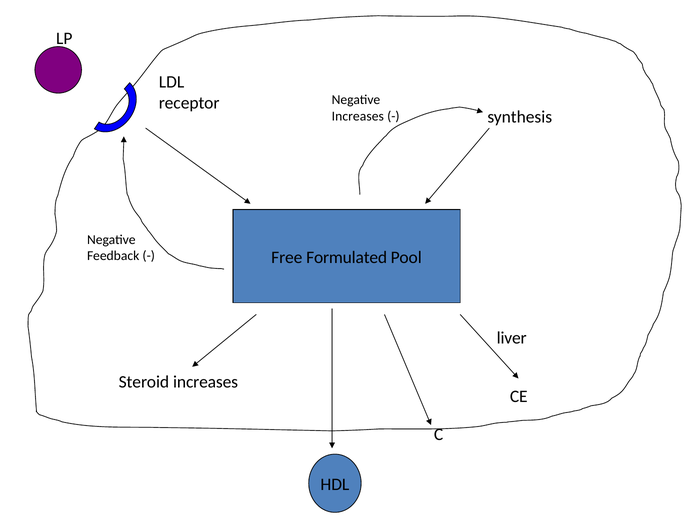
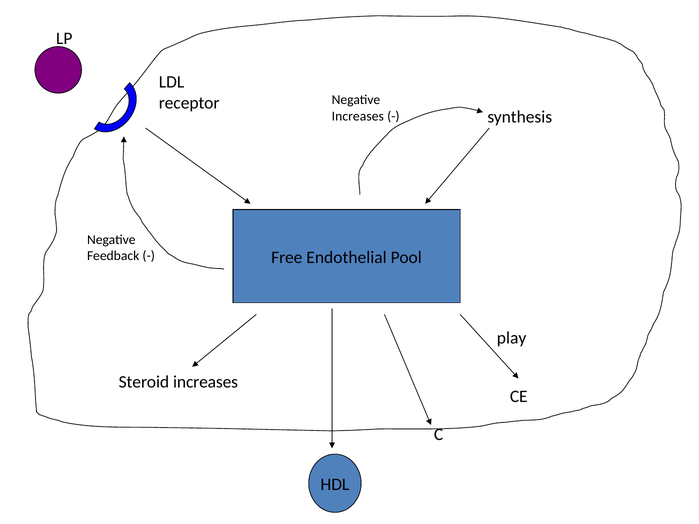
Formulated: Formulated -> Endothelial (347, 258)
liver: liver -> play (512, 338)
